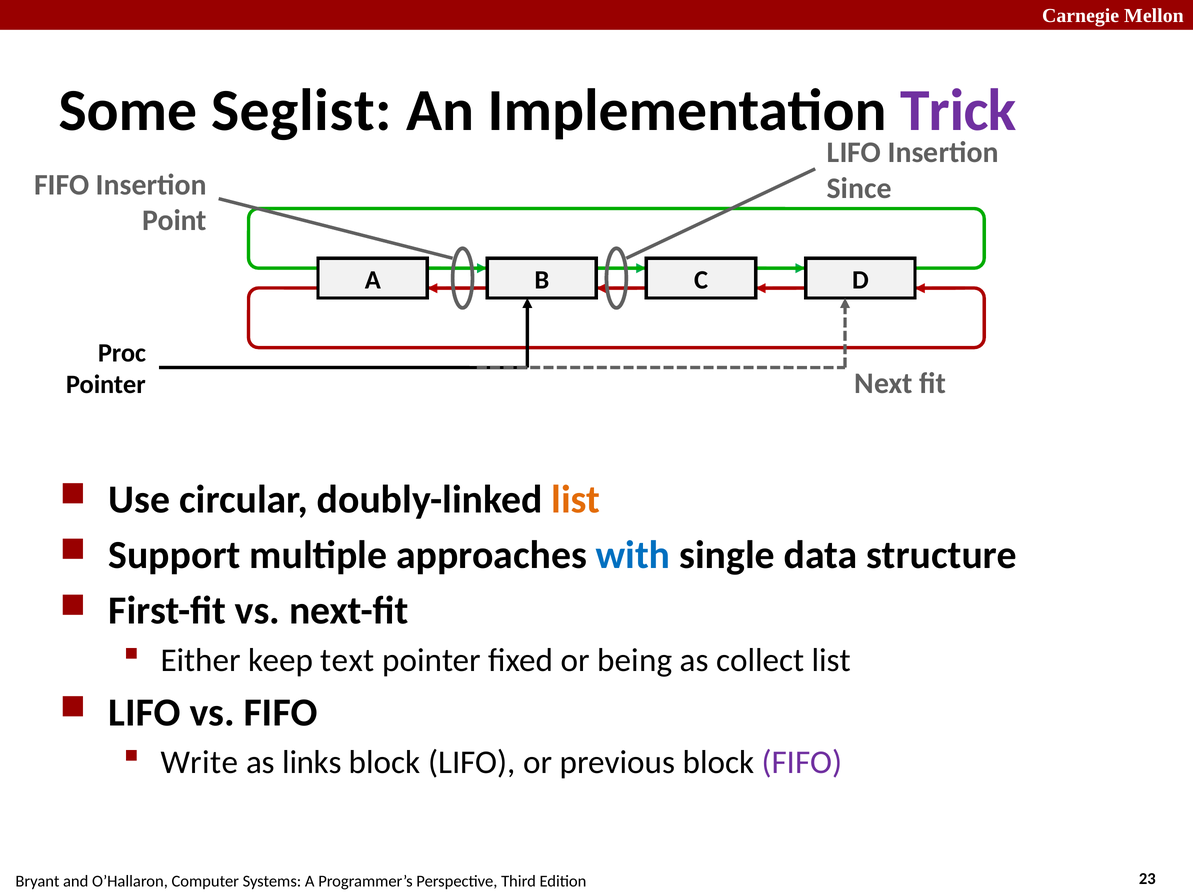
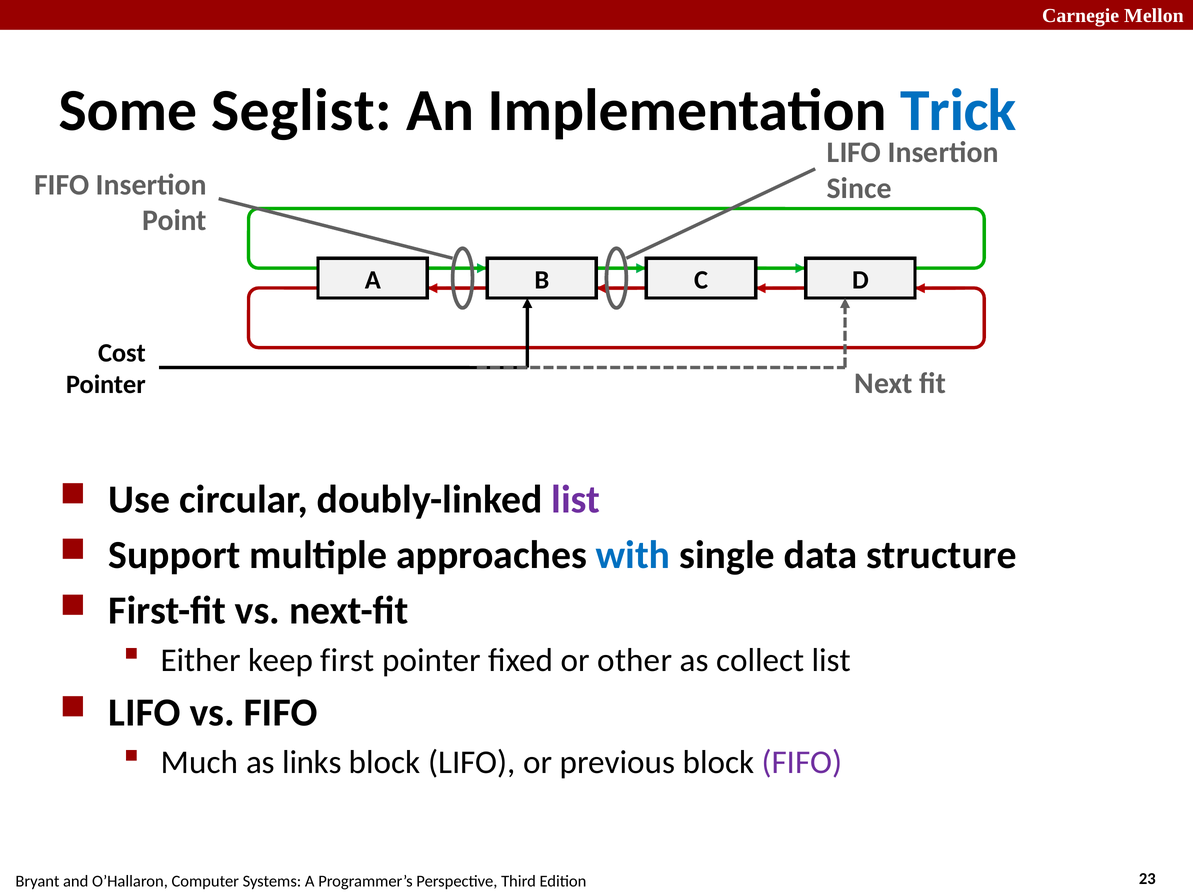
Trick colour: purple -> blue (958, 111)
Proc: Proc -> Cost (122, 353)
list colour: orange -> purple (576, 500)
text: text -> first (347, 661)
being: being -> other (635, 661)
Write: Write -> Much (199, 763)
